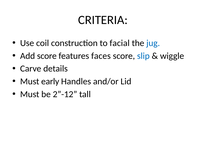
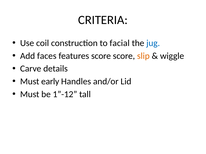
Add score: score -> faces (47, 56)
features faces: faces -> score (101, 56)
slip colour: blue -> orange (143, 56)
2”-12: 2”-12 -> 1”-12 (65, 95)
